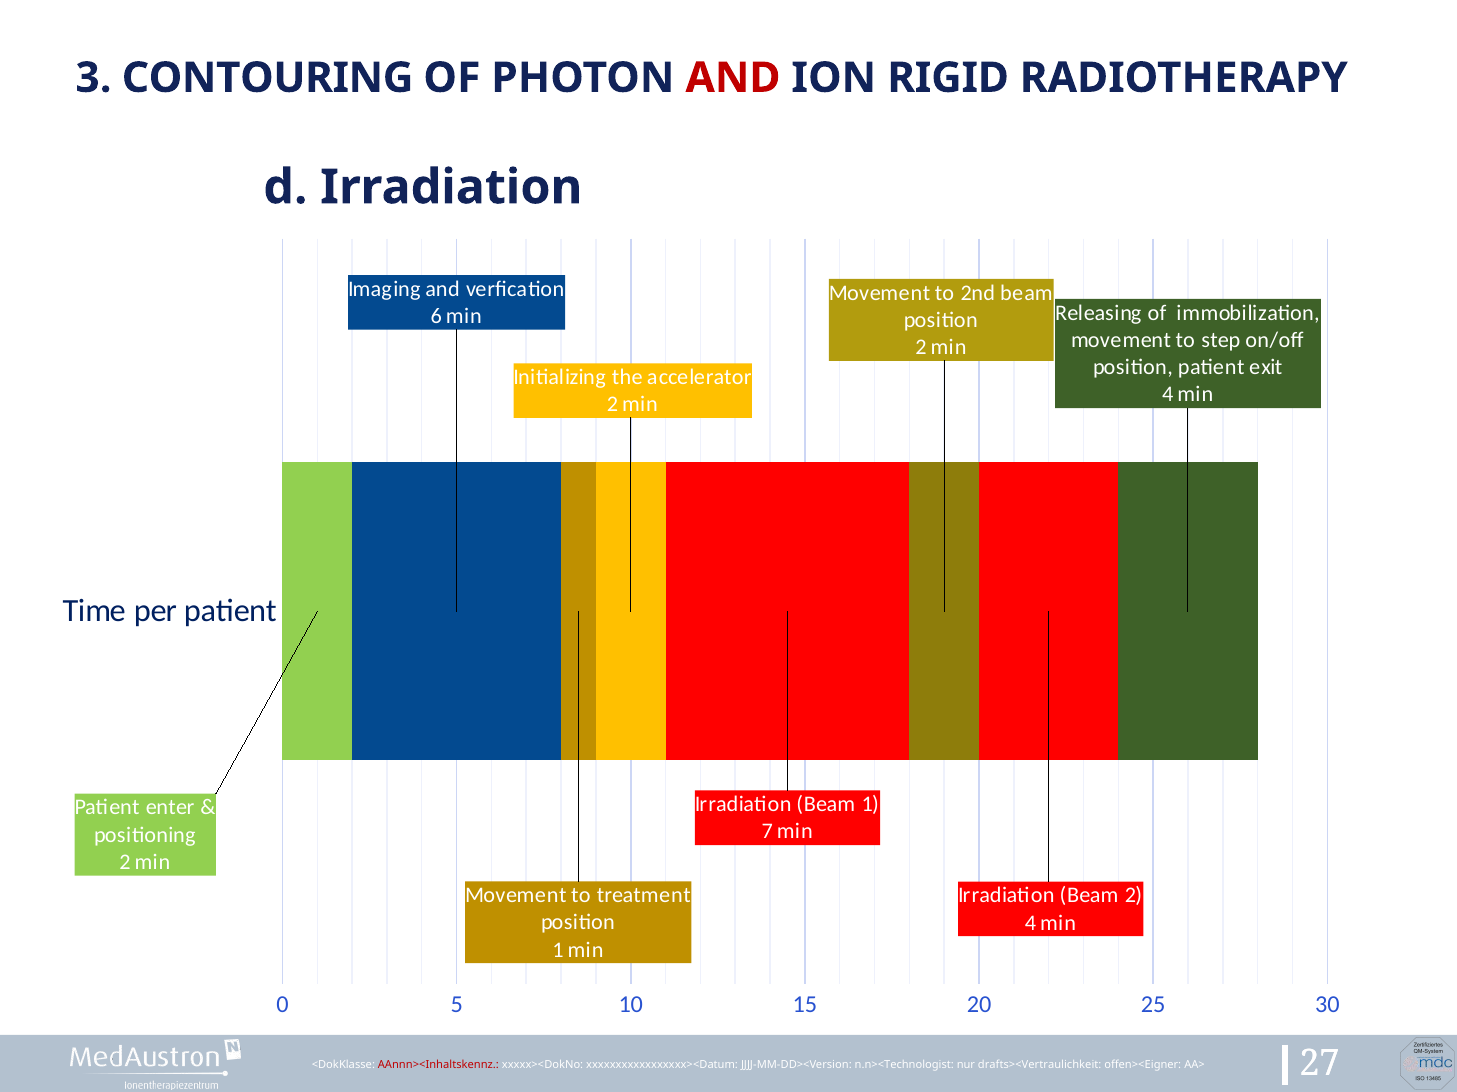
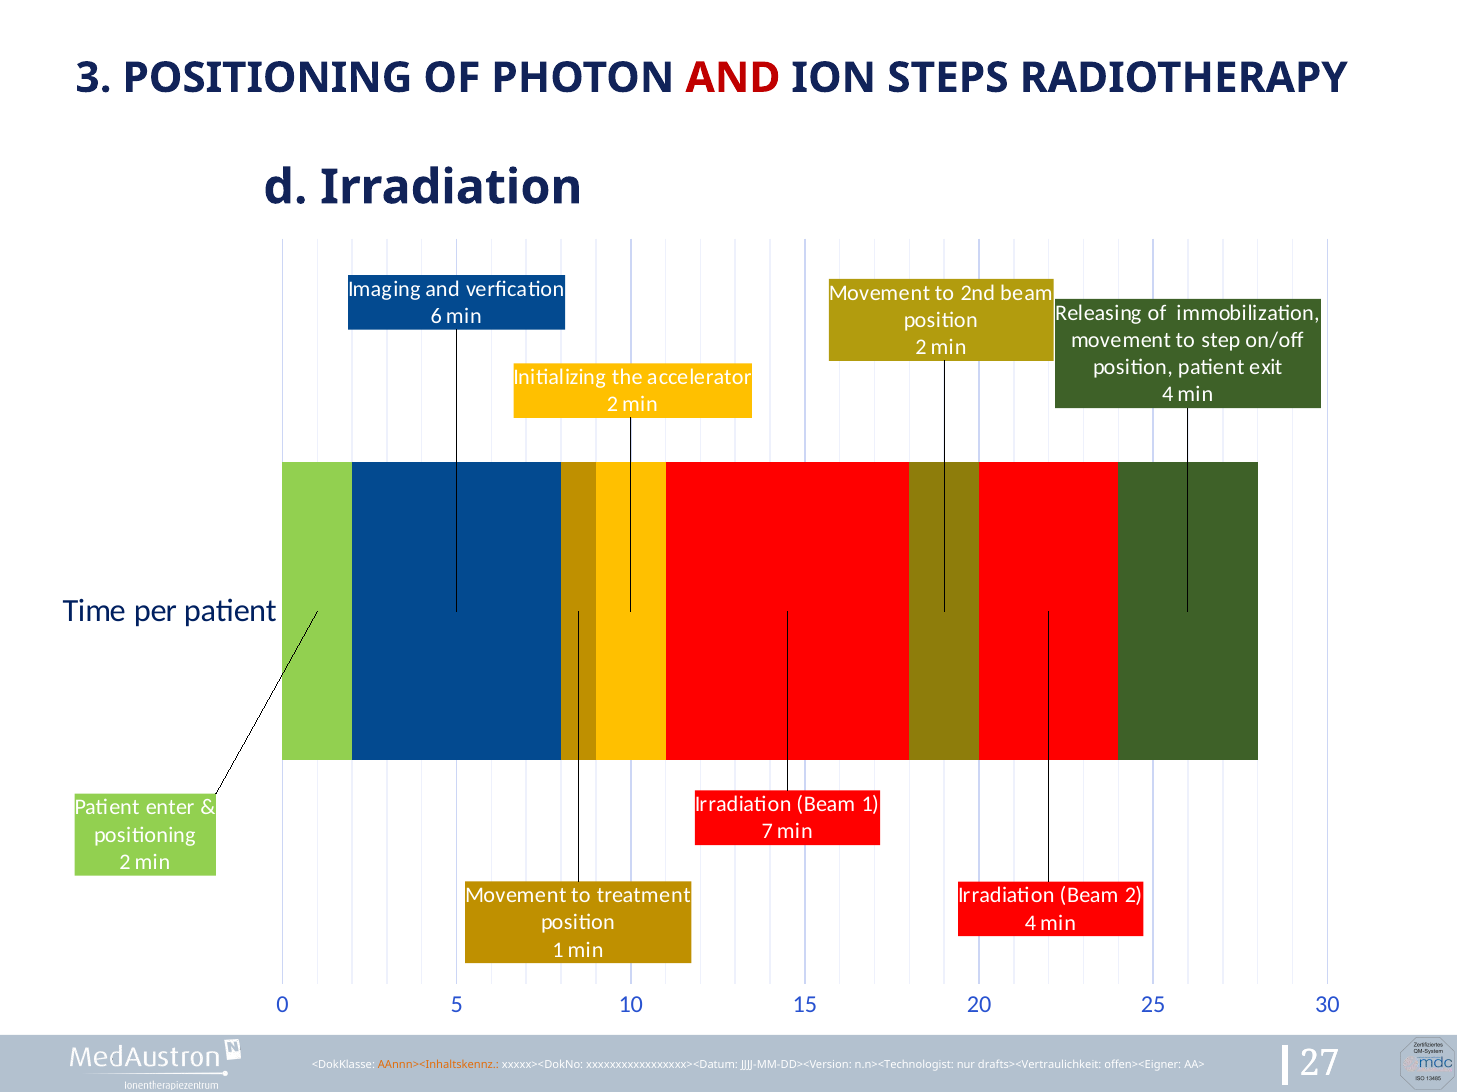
3 CONTOURING: CONTOURING -> POSITIONING (267, 78)
RIGID: RIGID -> STEPS (948, 78)
AAnnn><Inhaltskennz colour: red -> orange (438, 1065)
